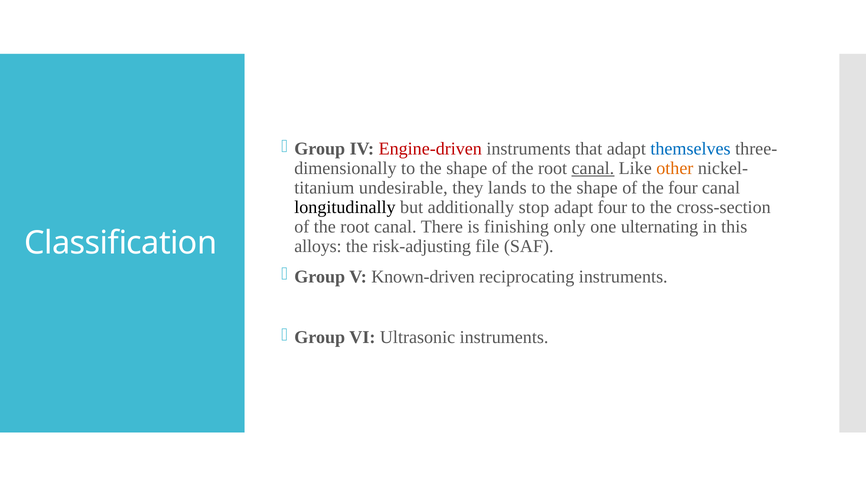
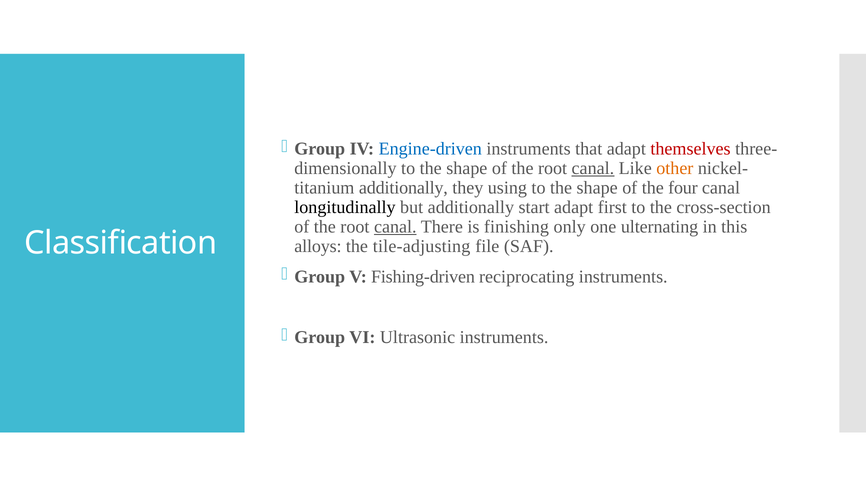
Engine-driven colour: red -> blue (430, 149)
themselves colour: blue -> red (691, 149)
undesirable: undesirable -> additionally (403, 188)
lands: lands -> using (507, 188)
stop: stop -> start (534, 207)
adapt four: four -> first (612, 207)
canal underline: none -> present (395, 227)
risk-adjusting: risk-adjusting -> tile-adjusting (422, 246)
Known-driven: Known-driven -> Fishing-driven (423, 277)
